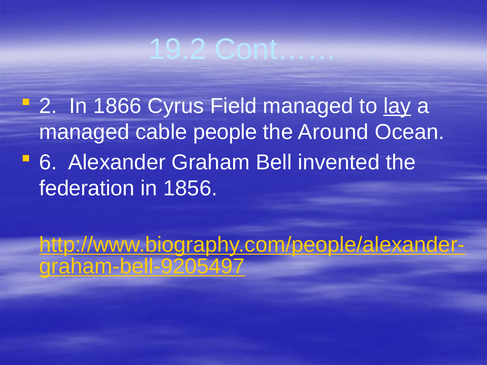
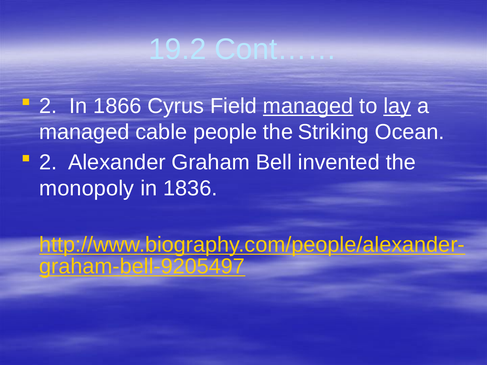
managed underline: none -> present (308, 106)
Around: Around -> Striking (333, 132)
6: 6 -> 2 (48, 163)
federation: federation -> monopoly (87, 189)
1856: 1856 -> 1836 (190, 189)
